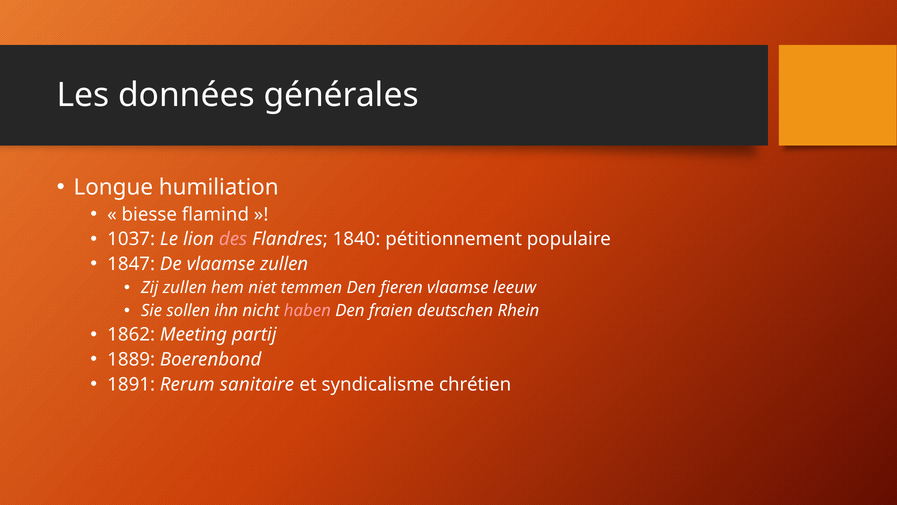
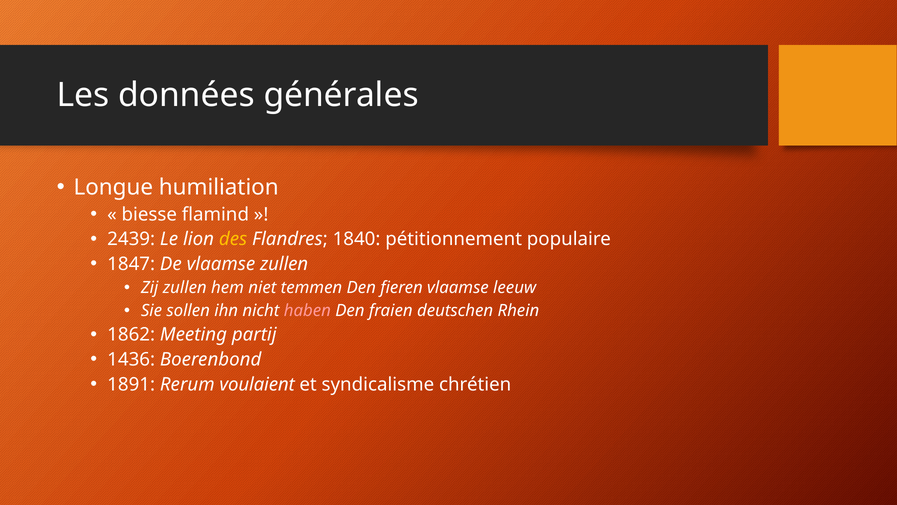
1037: 1037 -> 2439 (131, 239)
des colour: pink -> yellow (233, 239)
1889: 1889 -> 1436 (131, 359)
sanitaire: sanitaire -> voulaient (257, 384)
